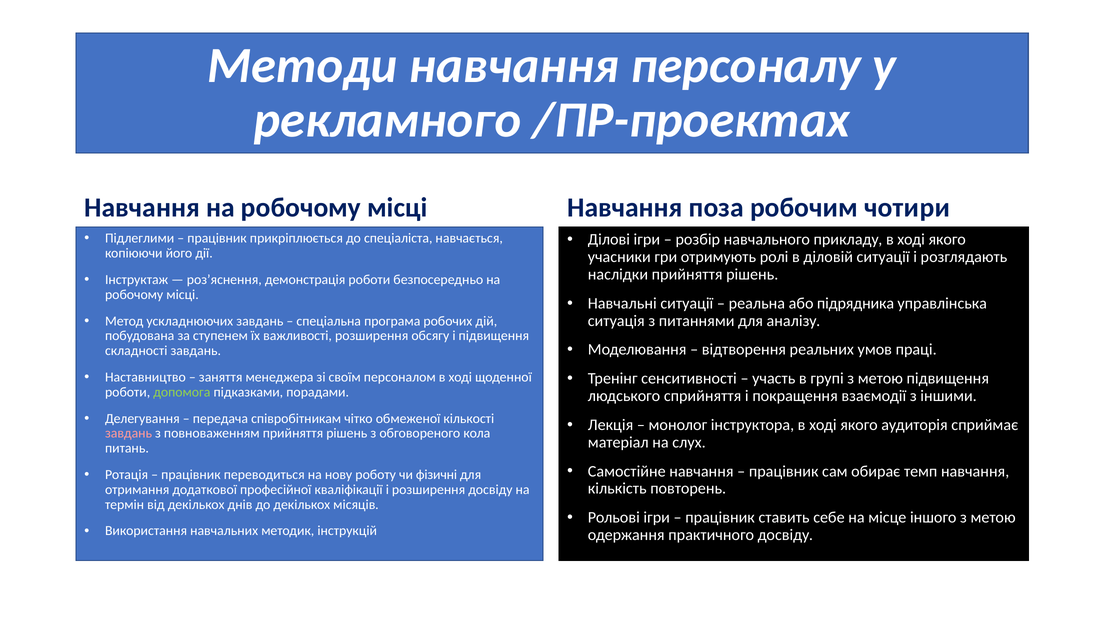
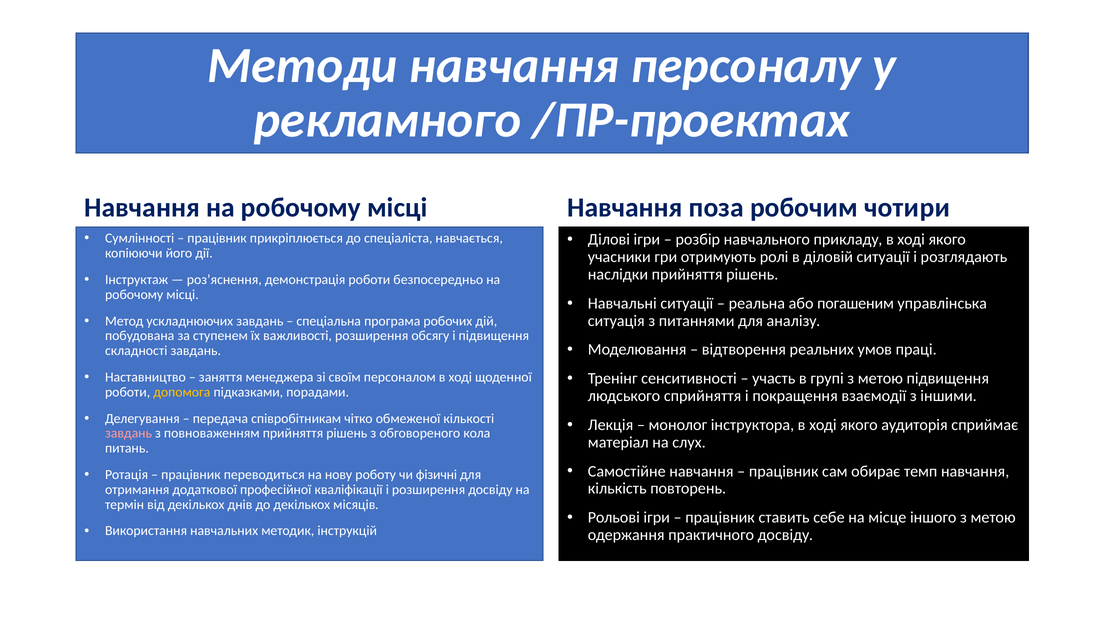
Підлеглими: Підлеглими -> Сумлінності (140, 238)
підрядника: підрядника -> погашеним (856, 303)
допомога colour: light green -> yellow (182, 392)
